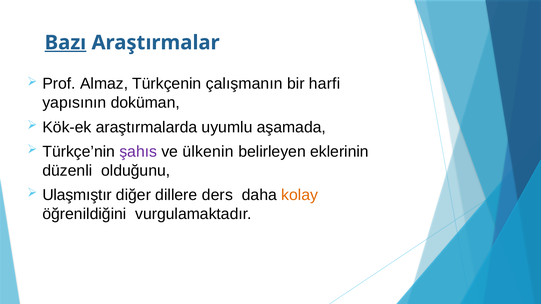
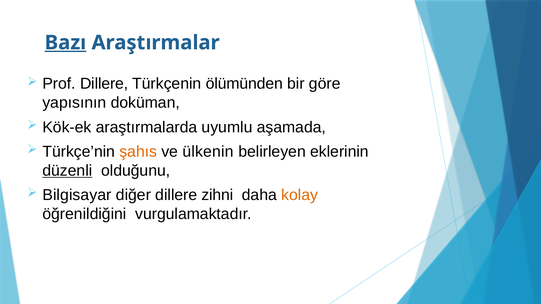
Prof Almaz: Almaz -> Dillere (104, 84)
çalışmanın: çalışmanın -> ölümünden (244, 84)
harfi: harfi -> göre (325, 84)
şahıs colour: purple -> orange (138, 152)
düzenli underline: none -> present (67, 171)
Ulaşmıştır: Ulaşmıştır -> Bilgisayar (77, 195)
ders: ders -> zihni (217, 195)
